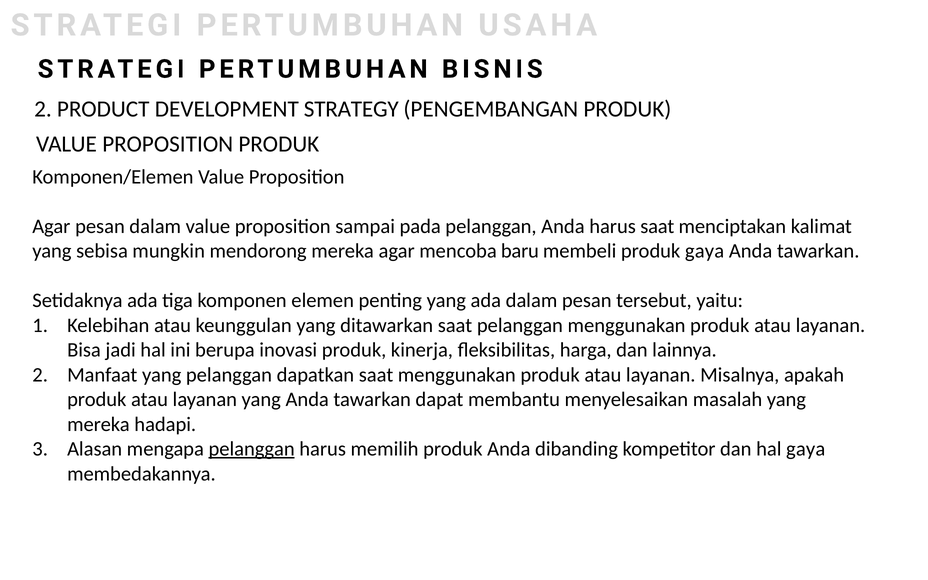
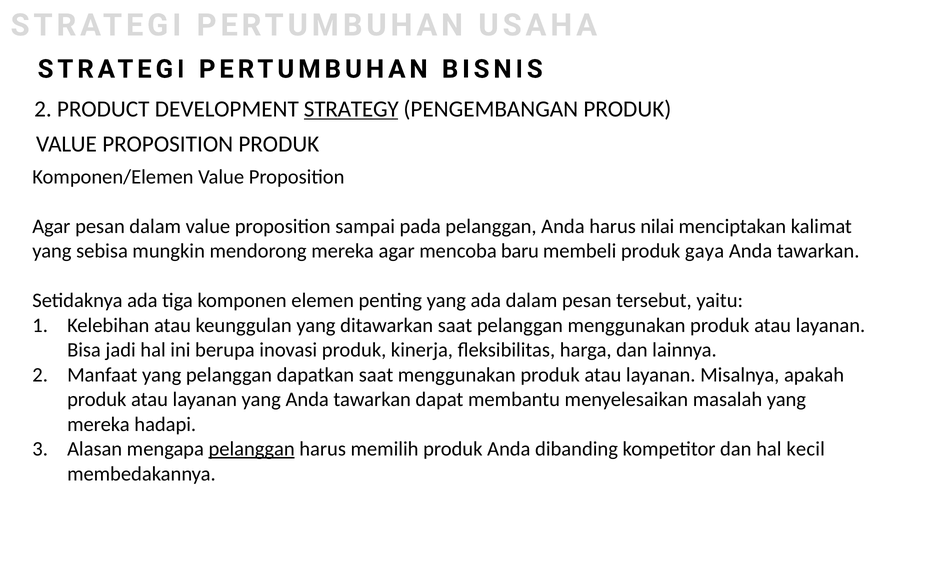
STRATEGY underline: none -> present (351, 109)
harus saat: saat -> nilai (657, 226)
hal gaya: gaya -> kecil (806, 449)
